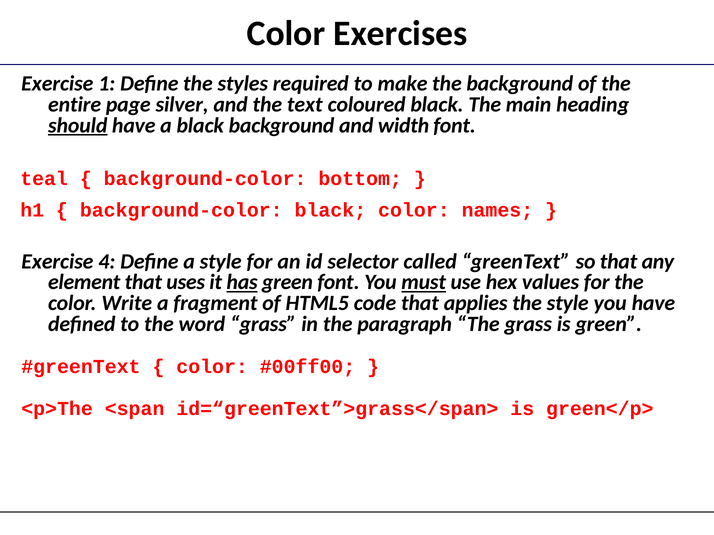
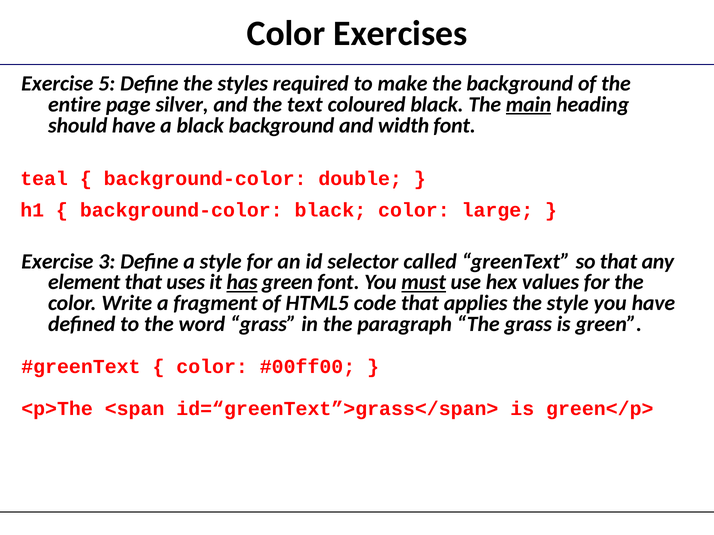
1: 1 -> 5 (107, 84)
main underline: none -> present (529, 105)
should underline: present -> none (78, 126)
bottom: bottom -> double (360, 179)
names: names -> large (497, 210)
4: 4 -> 3 (107, 262)
